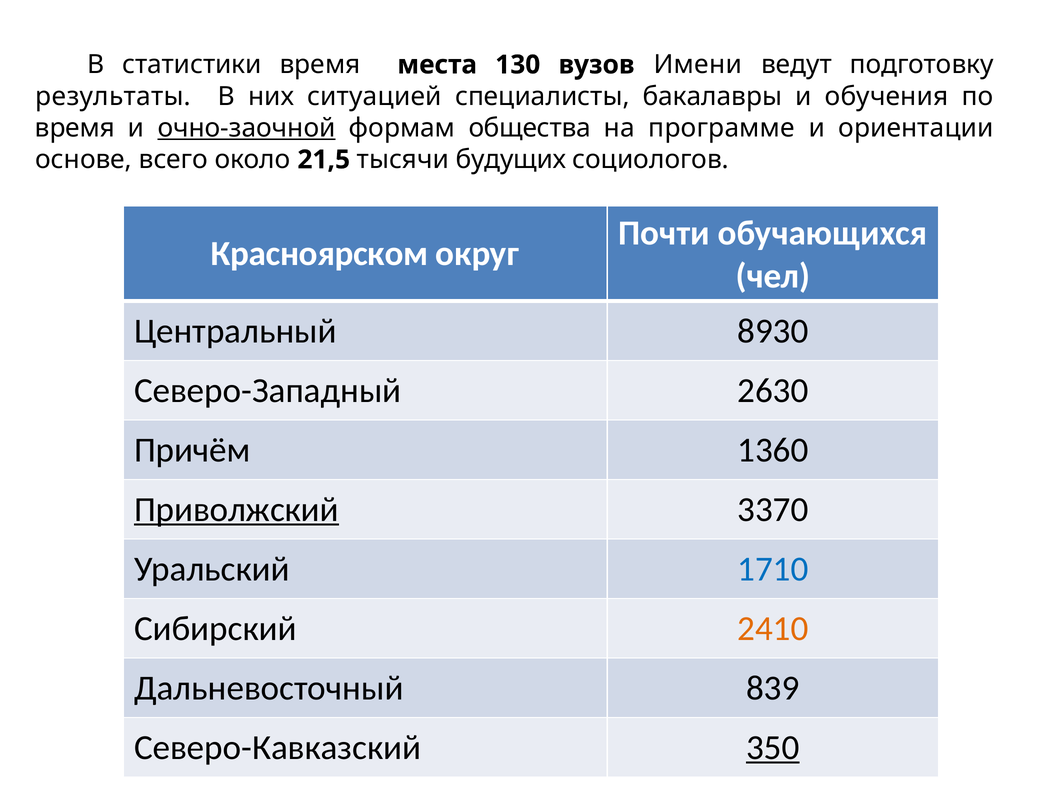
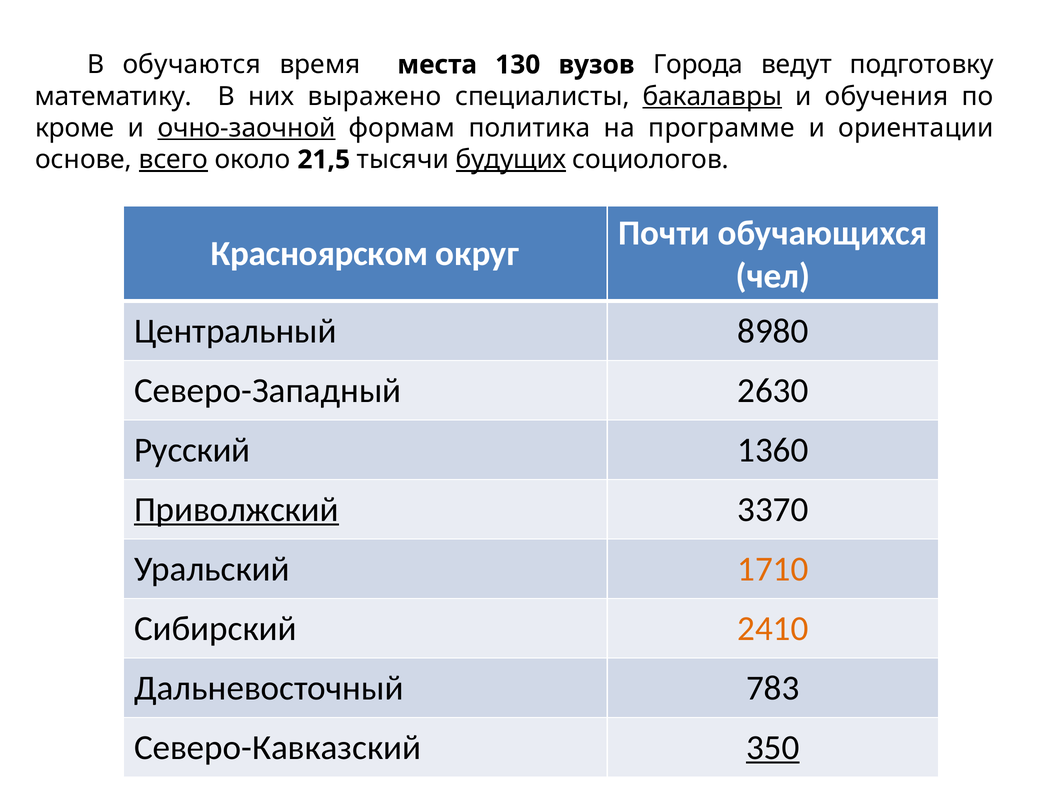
статистики: статистики -> обучаются (192, 65)
Имени: Имени -> Города (698, 65)
результаты: результаты -> математику (113, 96)
ситуацией: ситуацией -> выражено (374, 96)
бакалавры underline: none -> present (712, 96)
время: время -> кроме (75, 128)
общества: общества -> политика (530, 128)
всего underline: none -> present (173, 160)
будущих underline: none -> present (511, 160)
8930: 8930 -> 8980 (773, 331)
Причём: Причём -> Русский (192, 450)
1710 colour: blue -> orange (773, 569)
839: 839 -> 783 (773, 688)
